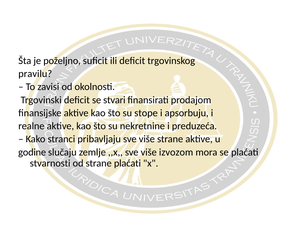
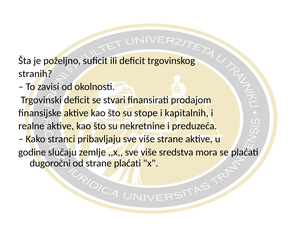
pravilu: pravilu -> stranih (35, 74)
apsorbuju: apsorbuju -> kapitalnih (187, 113)
izvozom: izvozom -> sredstva (176, 152)
stvarnosti: stvarnosti -> dugoročni (50, 163)
